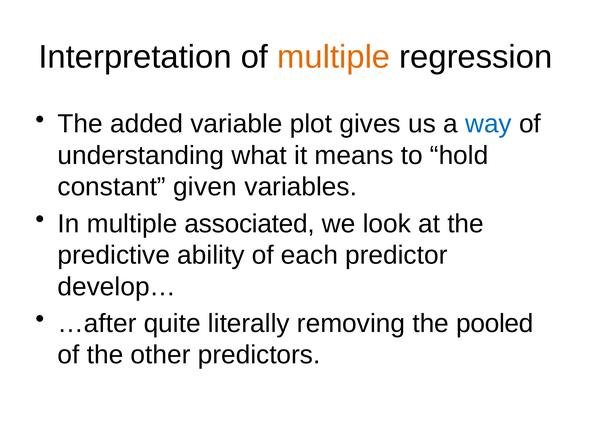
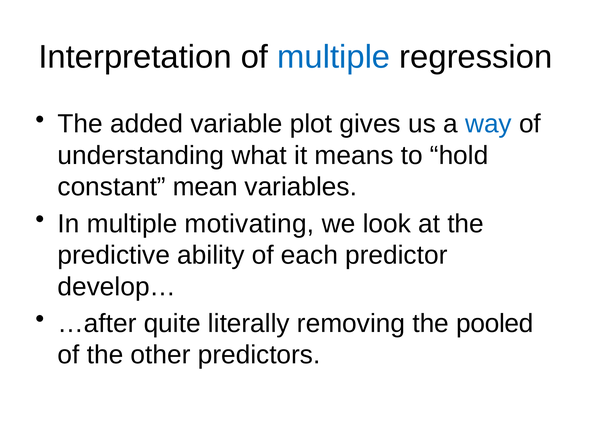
multiple colour: orange -> blue (334, 57)
given: given -> mean (205, 187)
associated: associated -> motivating (249, 224)
